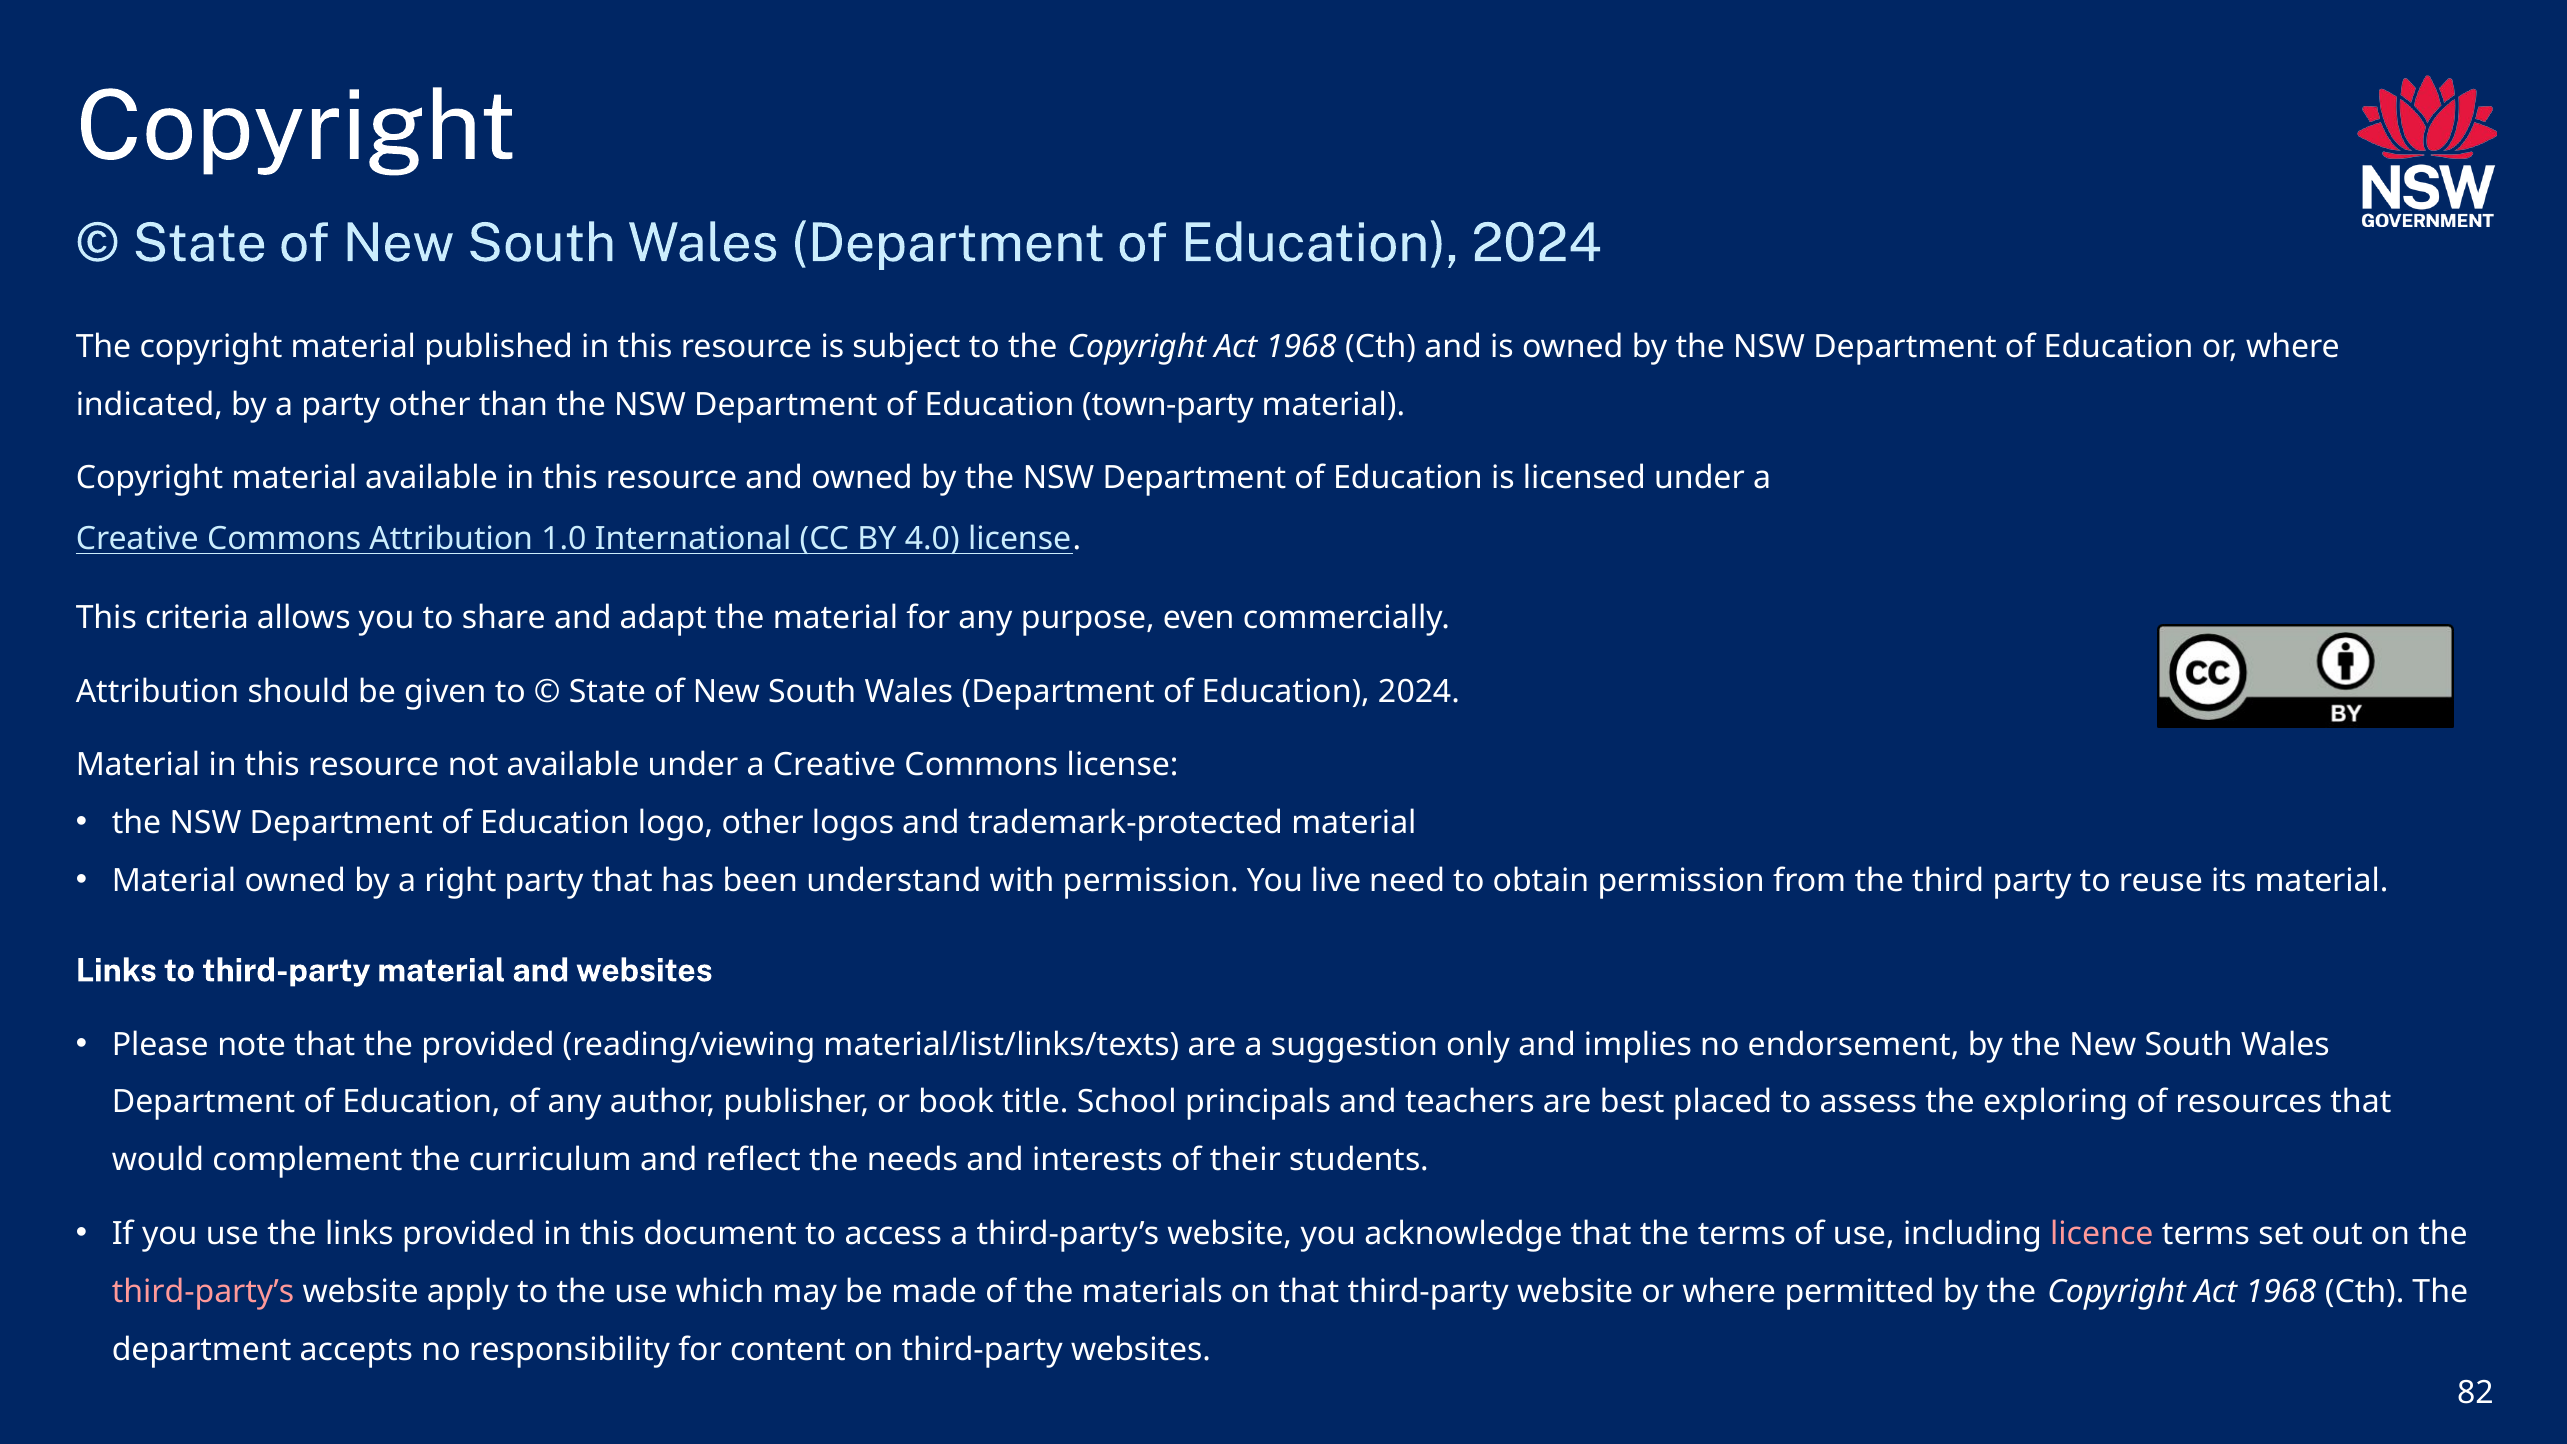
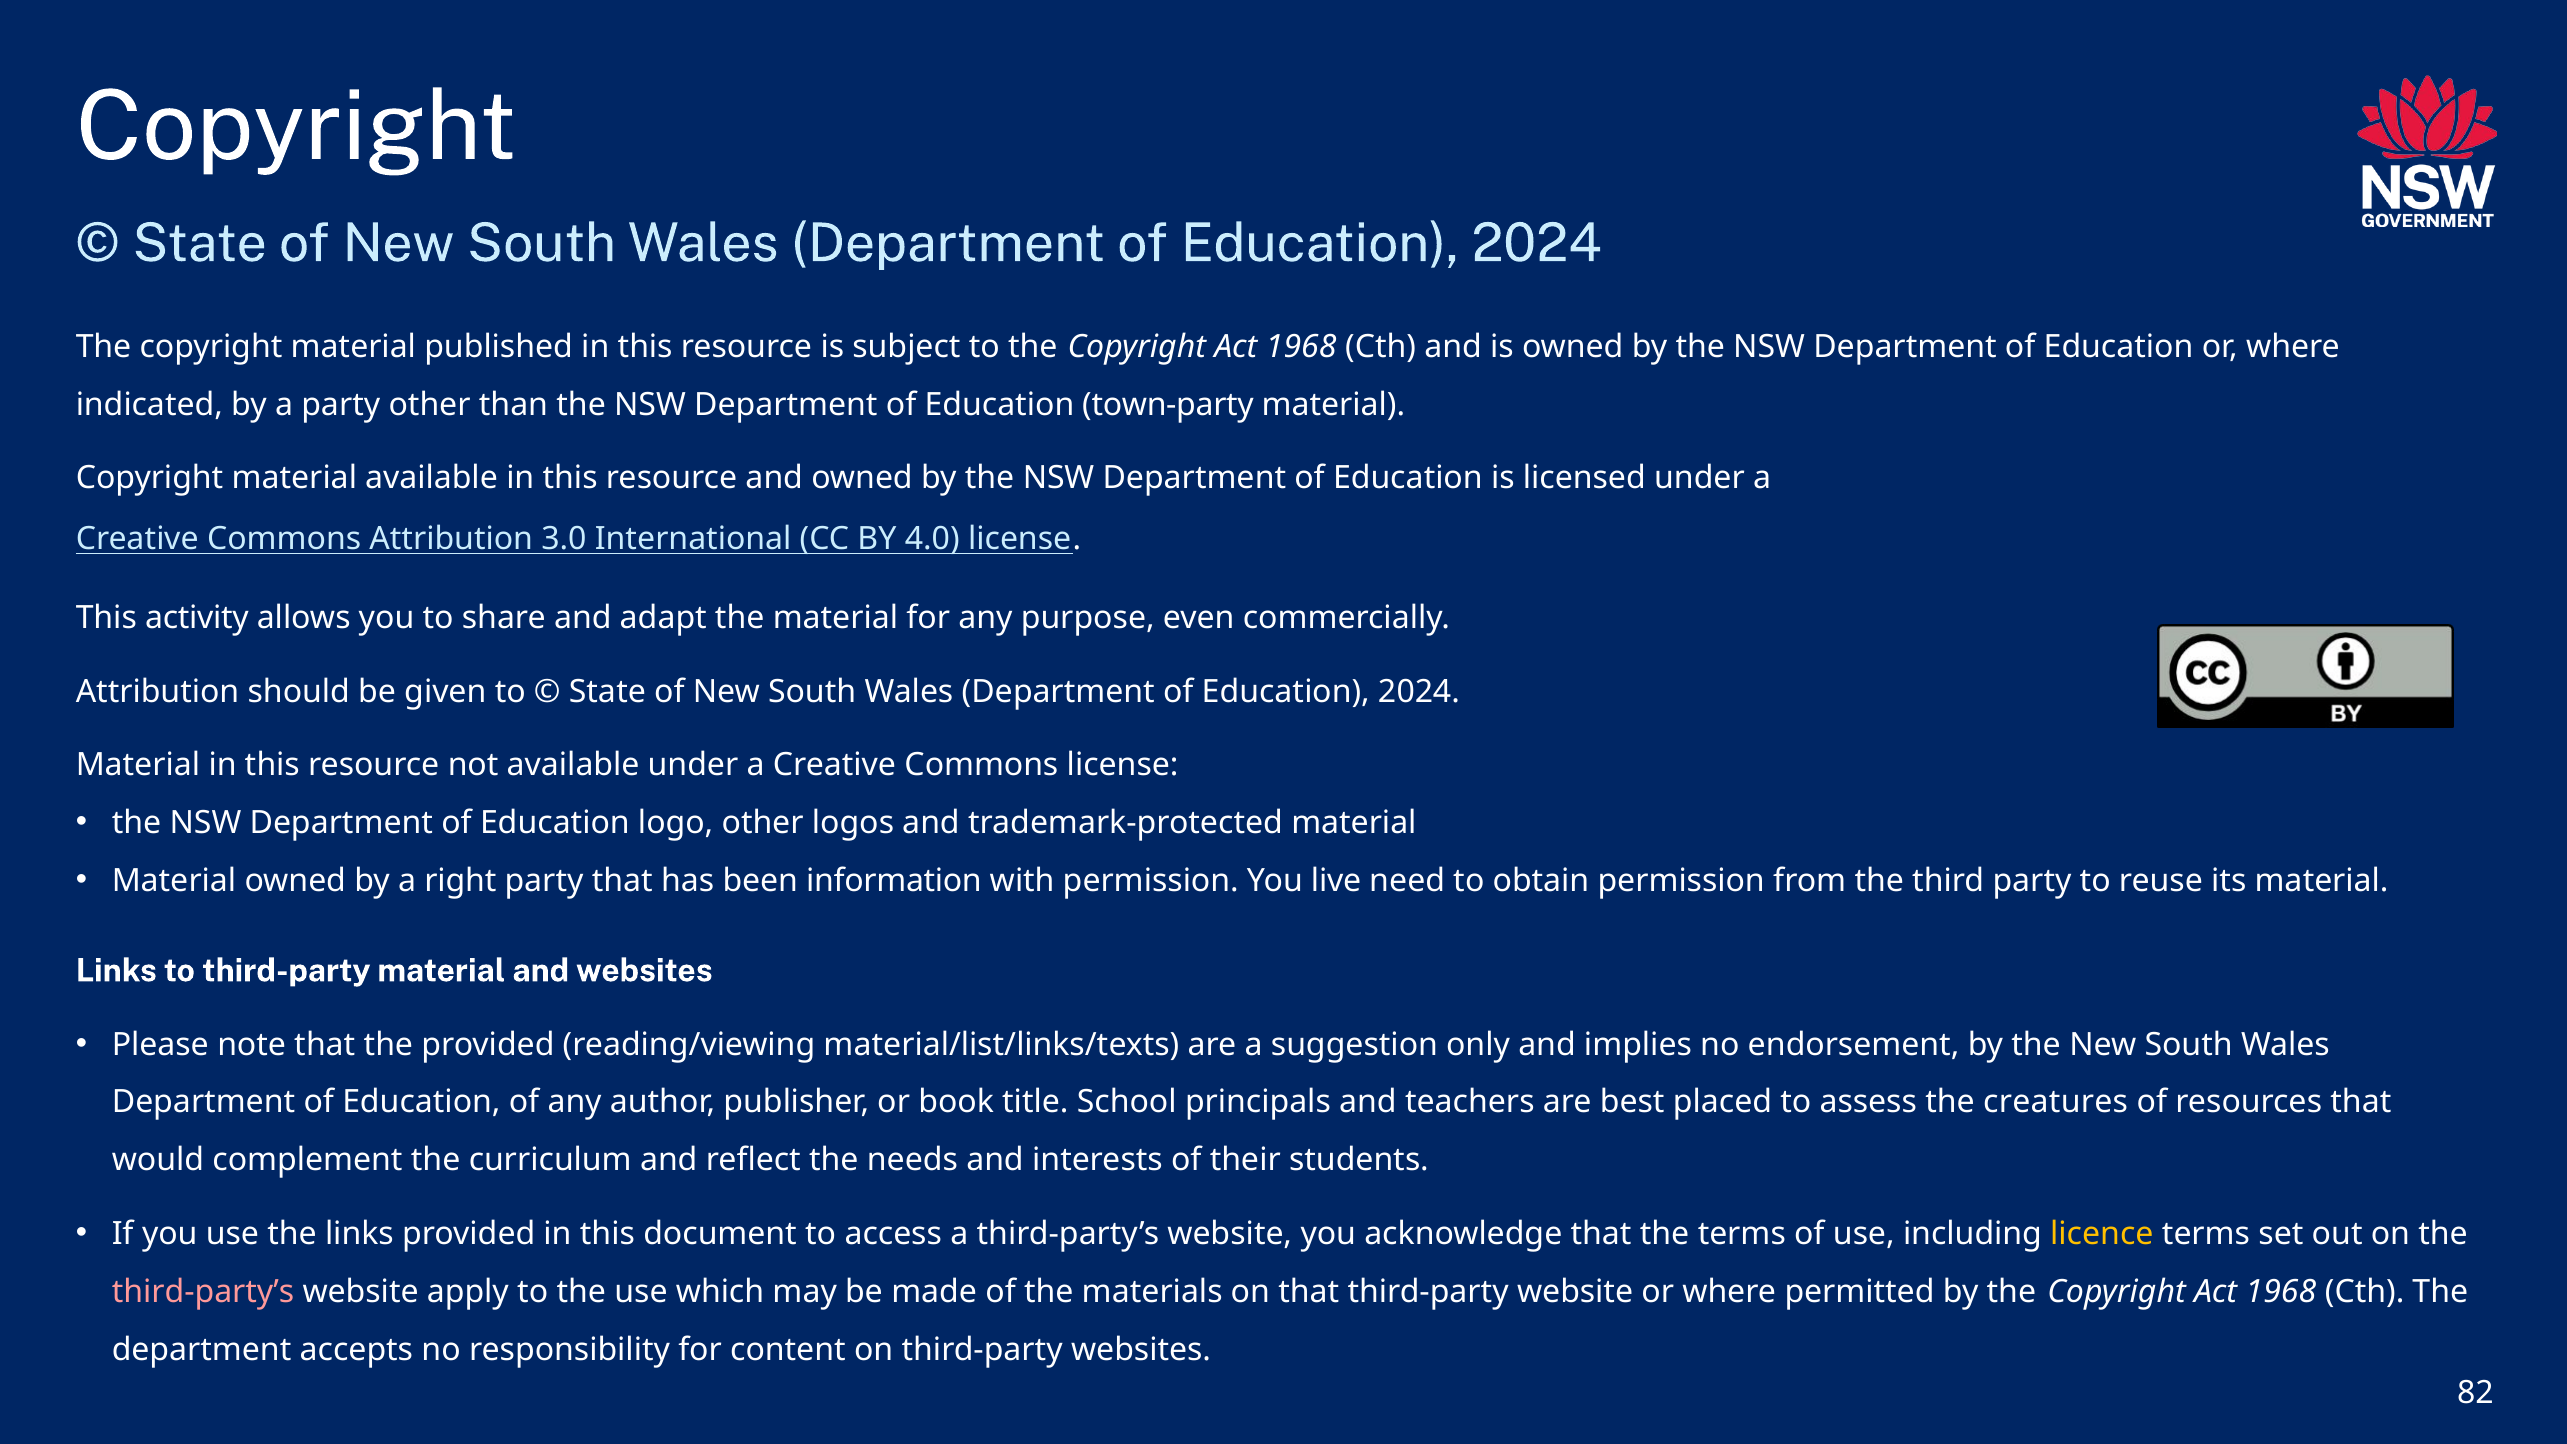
1.0: 1.0 -> 3.0 (564, 539)
criteria: criteria -> activity (197, 618)
understand: understand -> information (894, 881)
exploring: exploring -> creatures (2056, 1102)
licence colour: pink -> yellow (2102, 1234)
